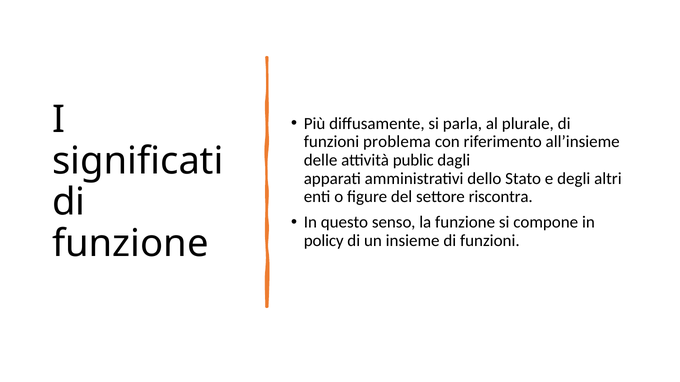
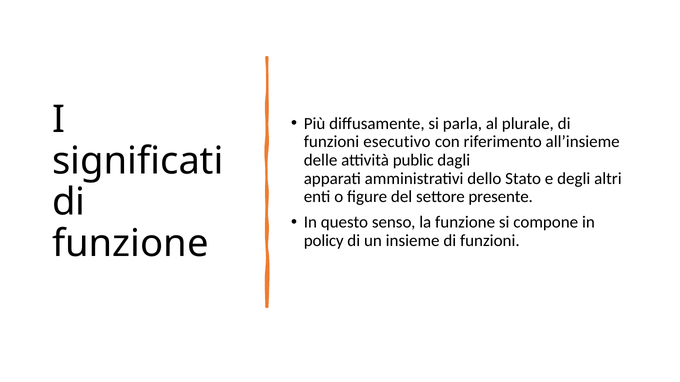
problema: problema -> esecutivo (397, 142)
riscontra: riscontra -> presente (501, 197)
